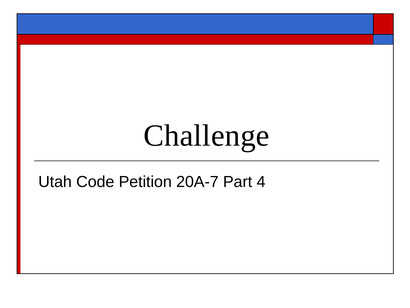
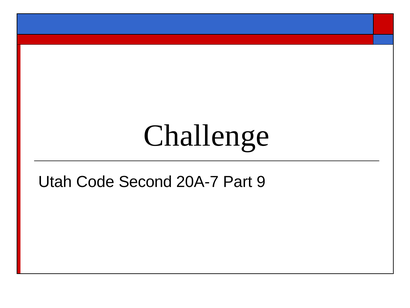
Petition: Petition -> Second (145, 182)
4: 4 -> 9 (261, 182)
